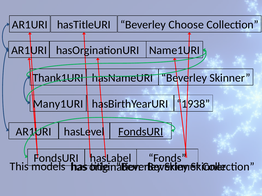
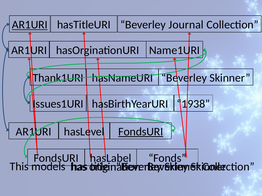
AR1URI underline: none -> present (30, 25)
Choose: Choose -> Journal (186, 25)
Many1URI: Many1URI -> Issues1URI (58, 104)
